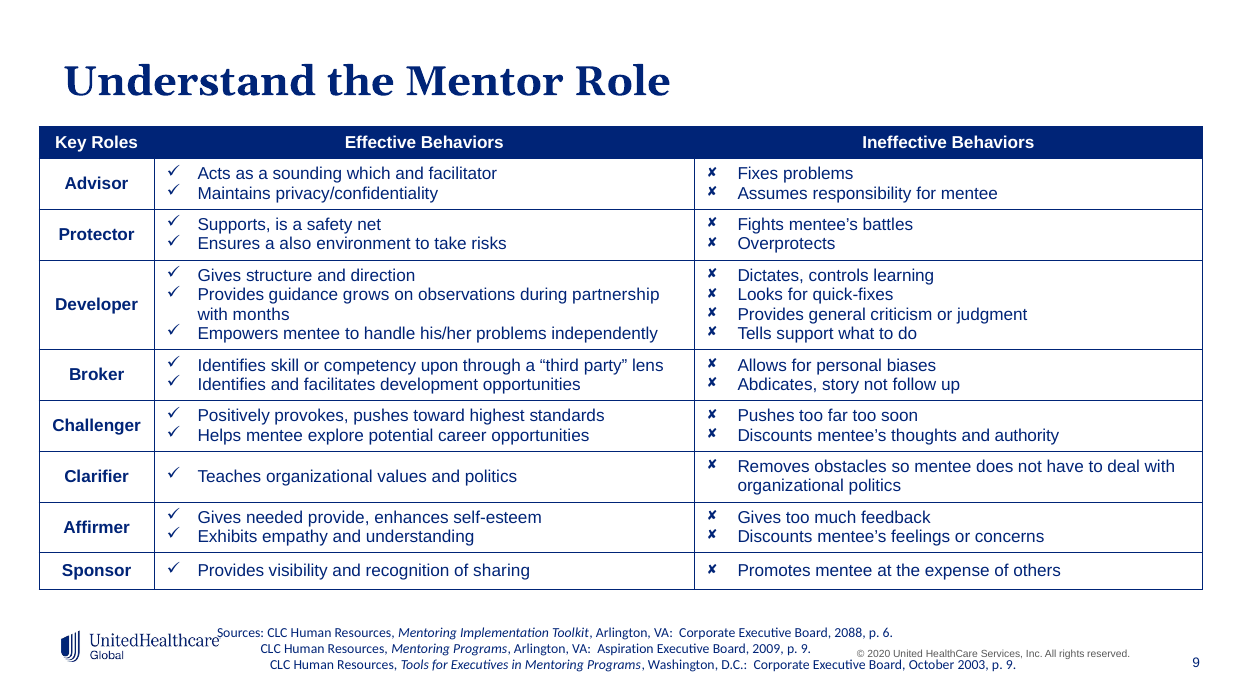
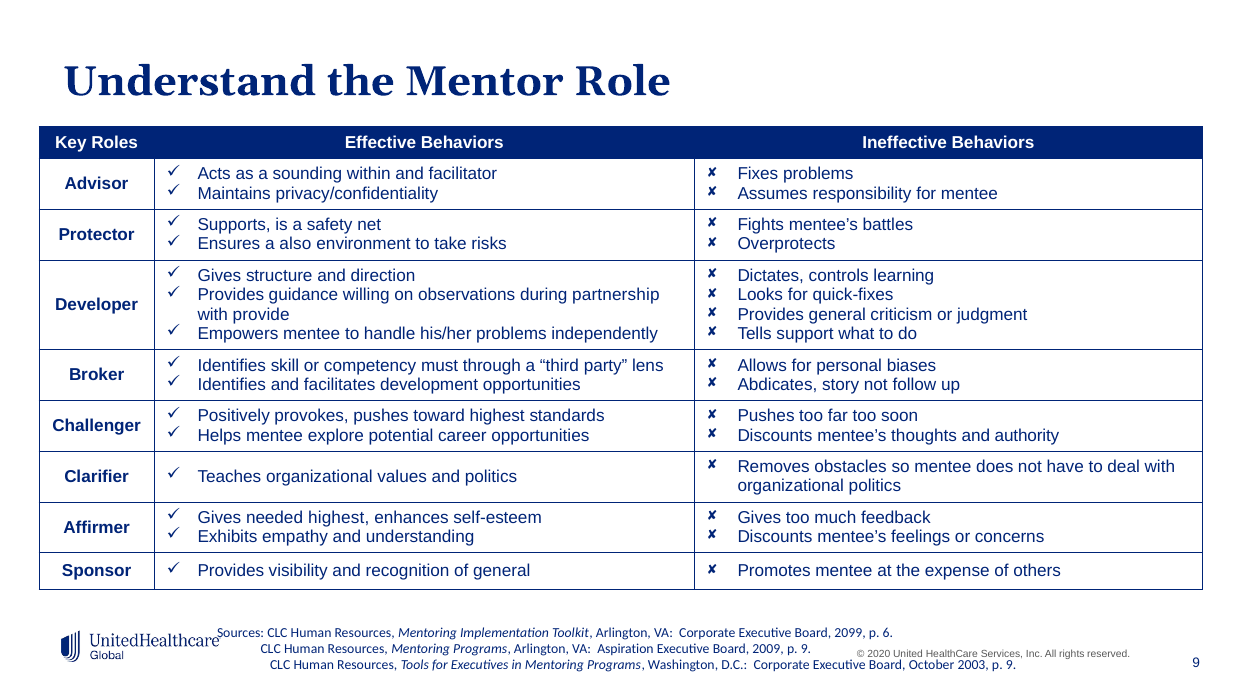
which: which -> within (369, 174)
grows: grows -> willing (366, 295)
months: months -> provide (261, 314)
upon: upon -> must (440, 365)
needed provide: provide -> highest (339, 518)
of sharing: sharing -> general (502, 571)
2088: 2088 -> 2099 (850, 632)
